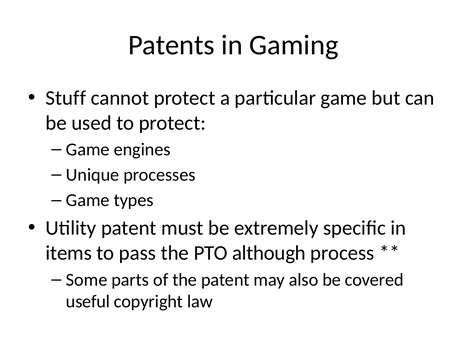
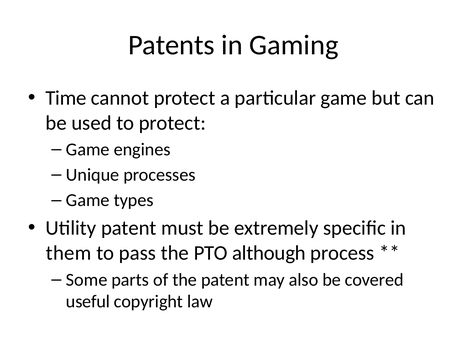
Stuff: Stuff -> Time (66, 98)
items: items -> them (69, 253)
